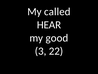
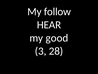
called: called -> follow (57, 12)
22: 22 -> 28 (56, 51)
